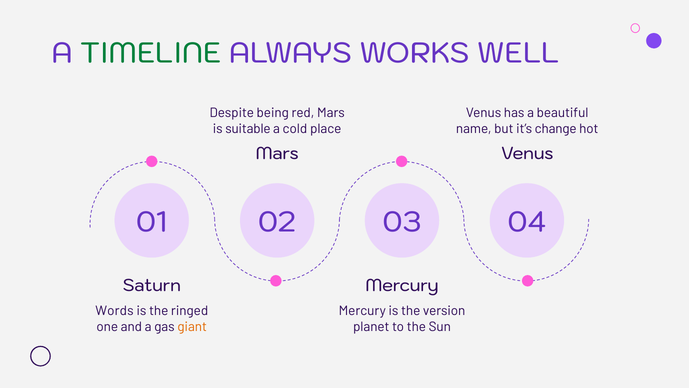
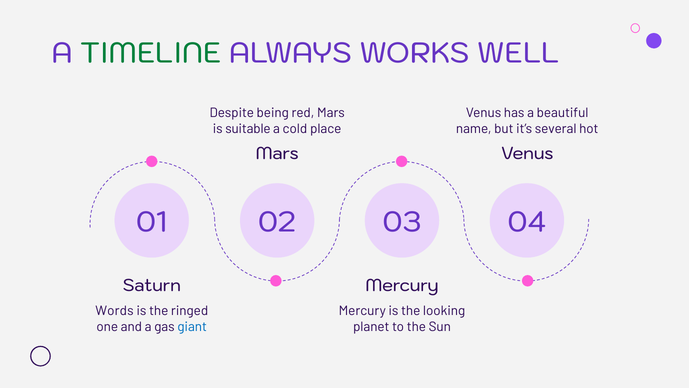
change: change -> several (556, 129)
version: version -> looking (444, 310)
giant colour: orange -> blue (192, 326)
